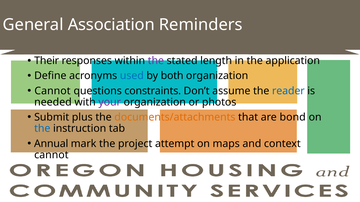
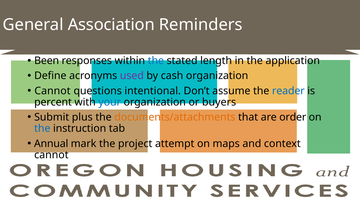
Their: Their -> Been (47, 61)
the colour: purple -> blue (156, 61)
used colour: blue -> purple (132, 76)
both: both -> cash (172, 76)
constraints: constraints -> intentional (153, 91)
needed: needed -> percent (53, 102)
your colour: purple -> blue (110, 102)
photos: photos -> buyers (219, 102)
bond: bond -> order (293, 117)
